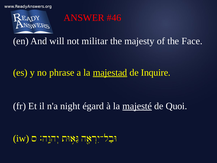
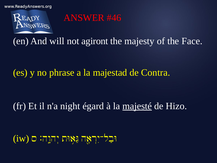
militar: militar -> agiront (95, 41)
majestad underline: present -> none (110, 72)
Inquire: Inquire -> Contra (156, 72)
Quoi: Quoi -> Hizo (176, 106)
